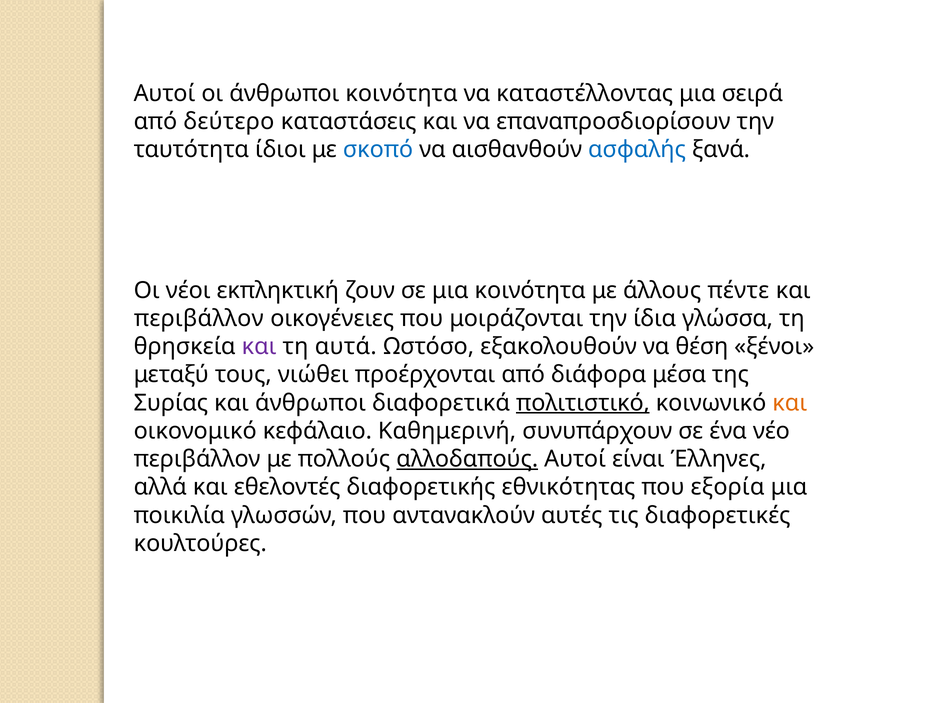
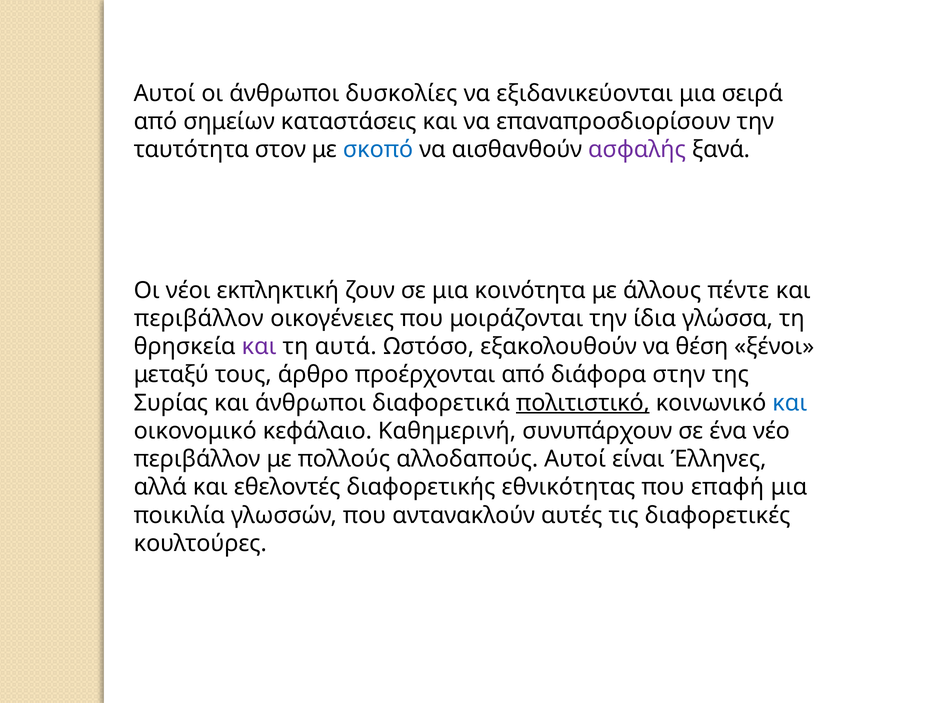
άνθρωποι κοινότητα: κοινότητα -> δυσκολίες (401, 93)
καταστέλλοντας: καταστέλλοντας -> εξιδανικεύονται (585, 93)
δεύτερο: δεύτερο -> σημείων (229, 122)
ίδιοι: ίδιοι -> στον (280, 150)
ασφαλής colour: blue -> purple (637, 150)
νιώθει: νιώθει -> άρθρο (313, 375)
μέσα: μέσα -> στην (679, 375)
και colour: orange -> blue (790, 403)
αλλοδαπούς underline: present -> none (467, 459)
εξορία: εξορία -> επαφή (728, 487)
